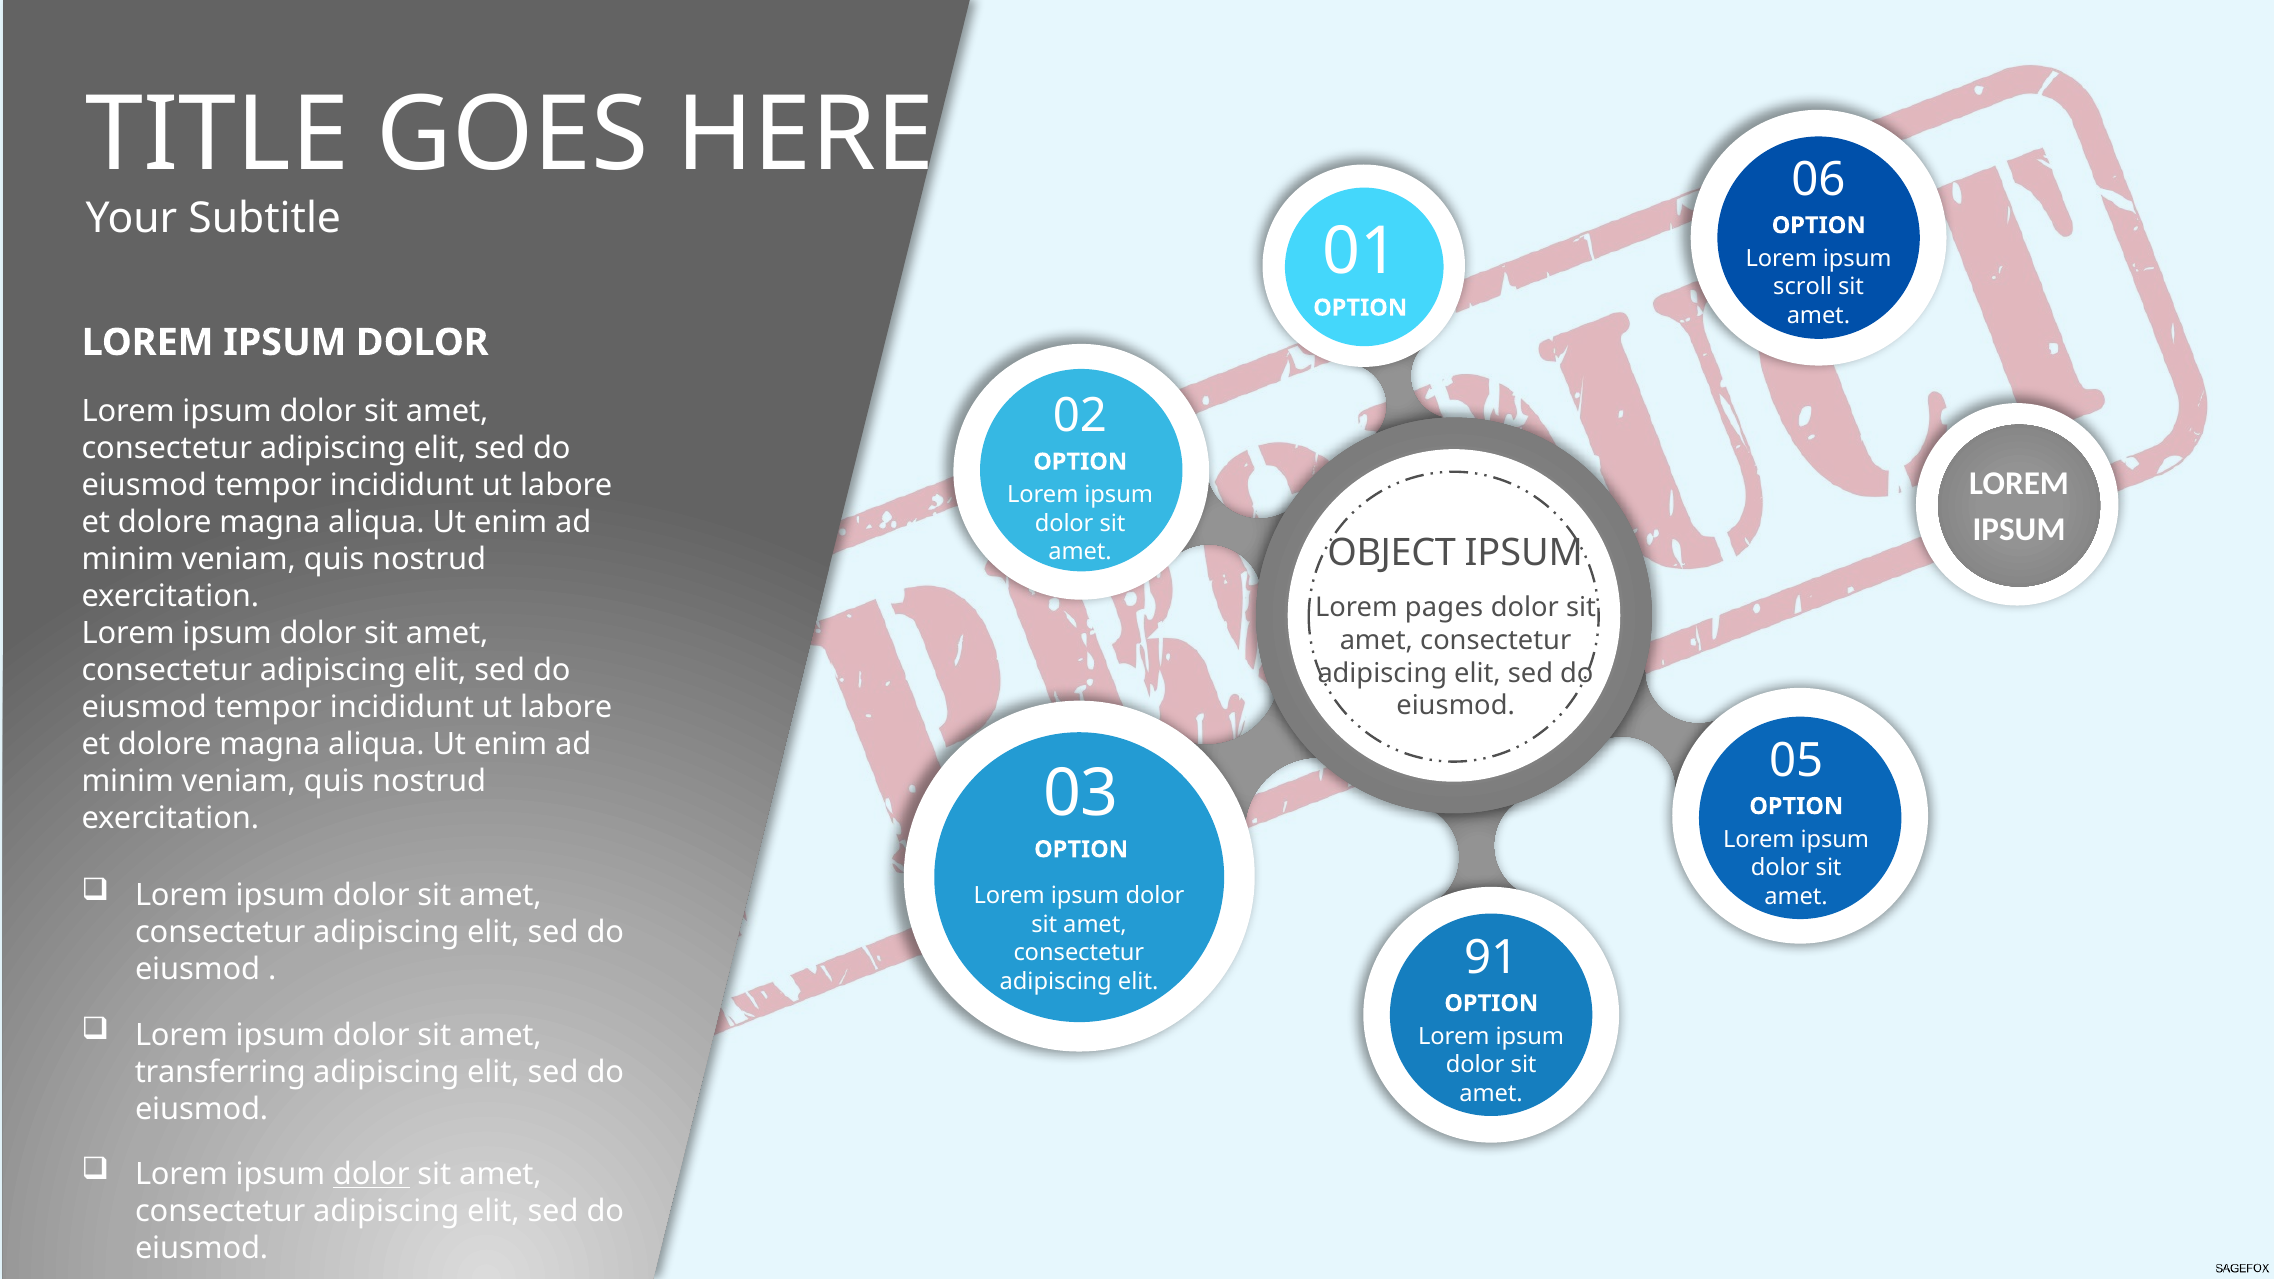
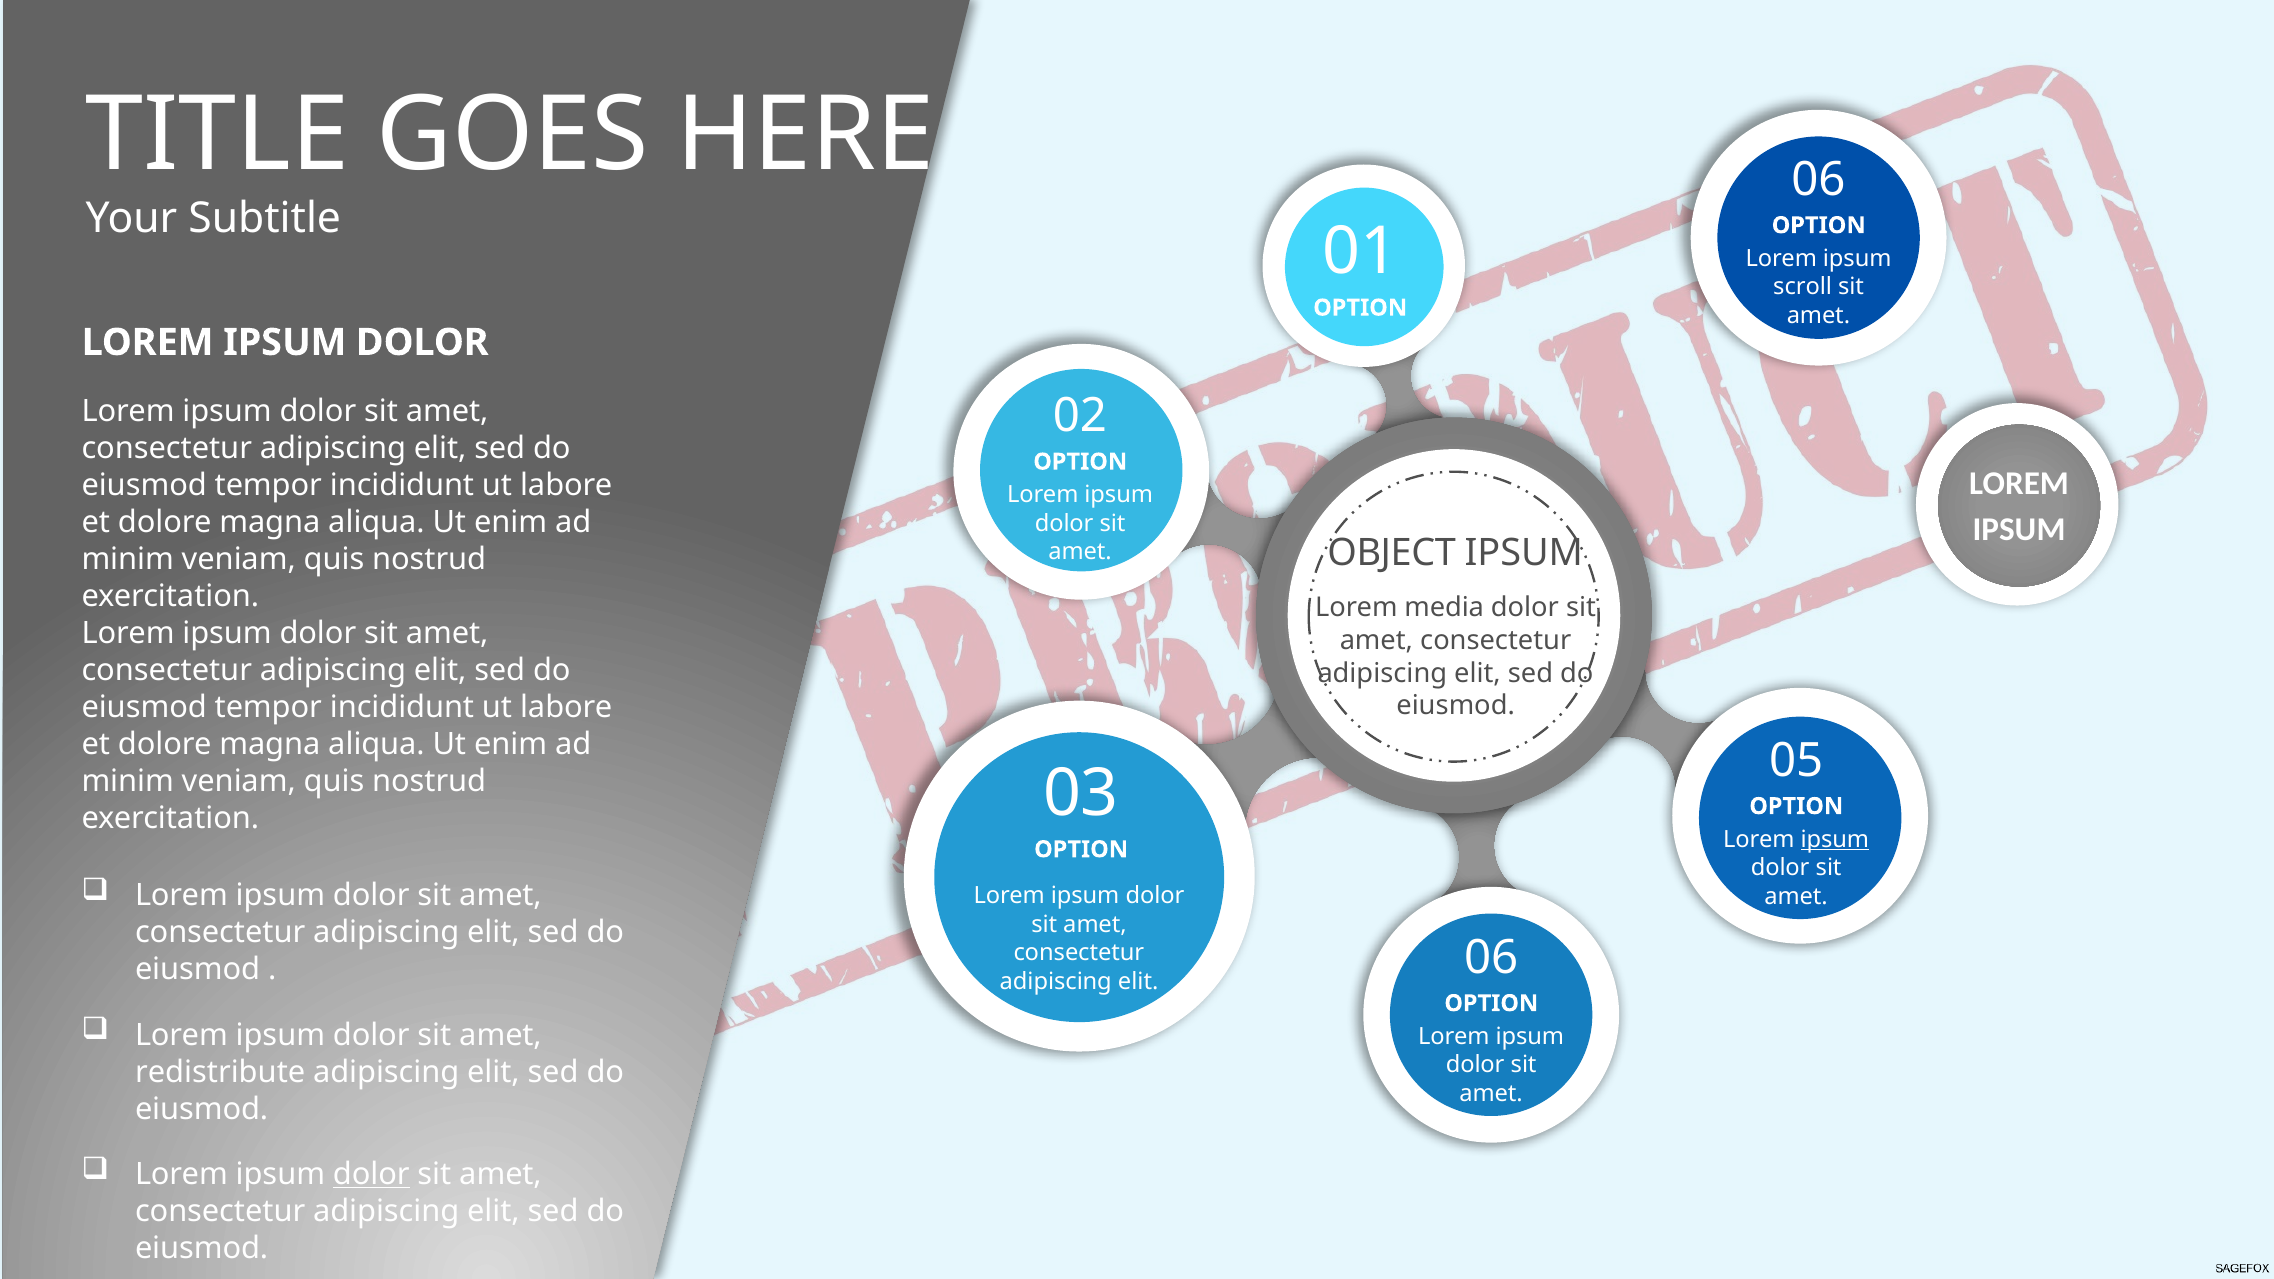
pages: pages -> media (1444, 608)
ipsum underline: none -> present (1835, 840)
elit 91: 91 -> 06 (1491, 958)
transferring: transferring -> redistribute (220, 1072)
